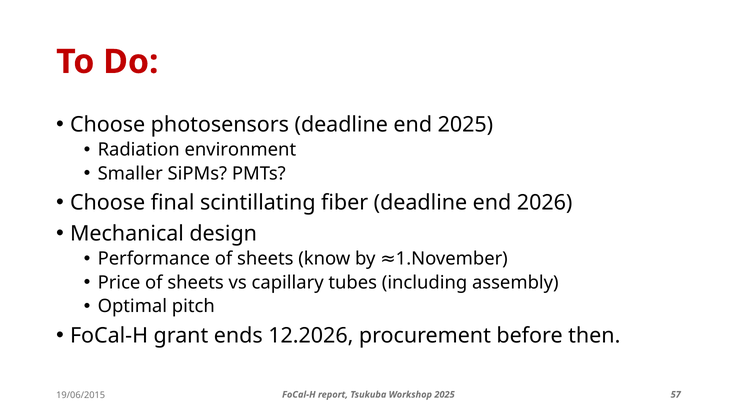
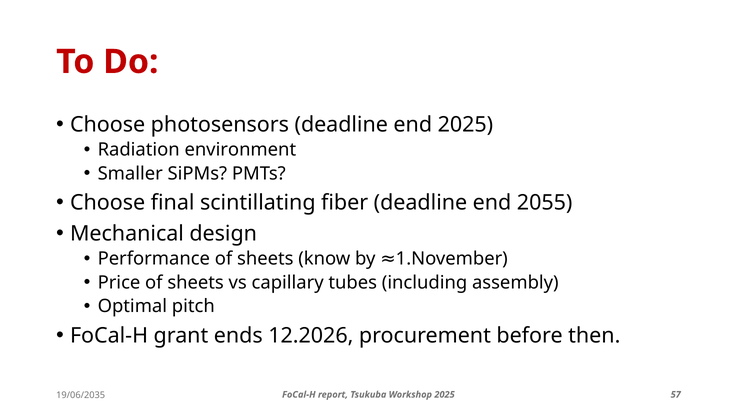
2026: 2026 -> 2055 (545, 203)
19/06/2015: 19/06/2015 -> 19/06/2035 (81, 396)
